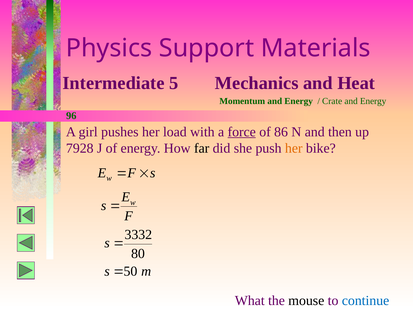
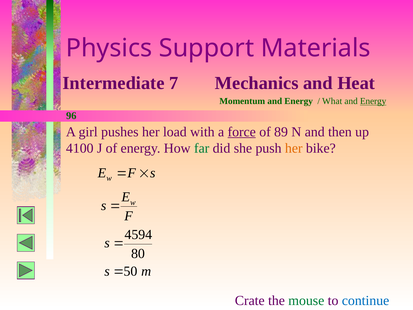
5: 5 -> 7 (174, 83)
Crate: Crate -> What (332, 101)
Energy underline: none -> present (373, 101)
86: 86 -> 89 (281, 132)
7928: 7928 -> 4100 (80, 148)
far colour: black -> green (202, 148)
3332: 3332 -> 4594 (138, 234)
What: What -> Crate (250, 300)
mouse colour: black -> green (306, 300)
